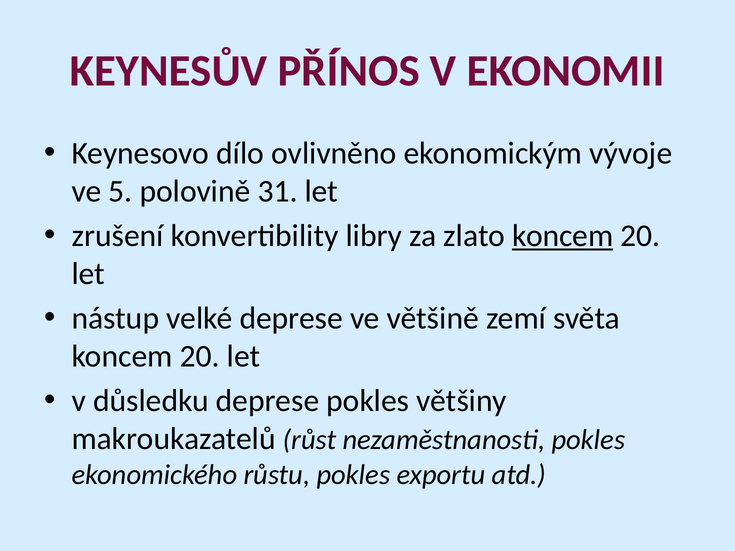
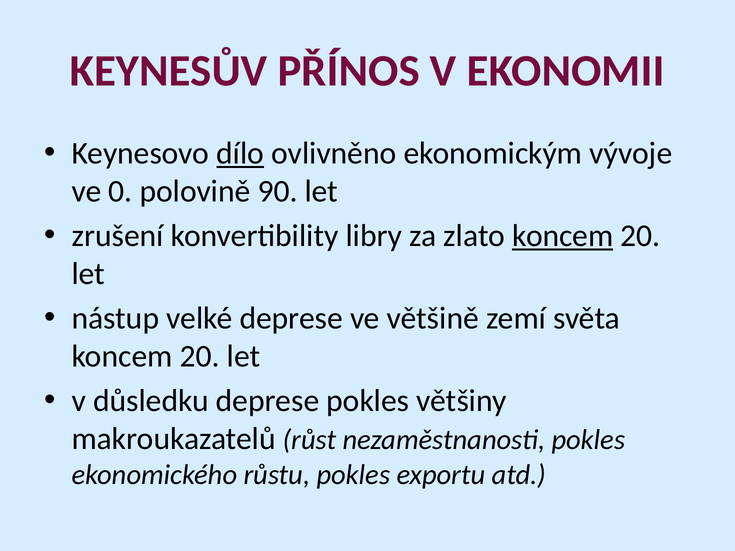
dílo underline: none -> present (240, 154)
5: 5 -> 0 (120, 192)
31: 31 -> 90 (278, 192)
